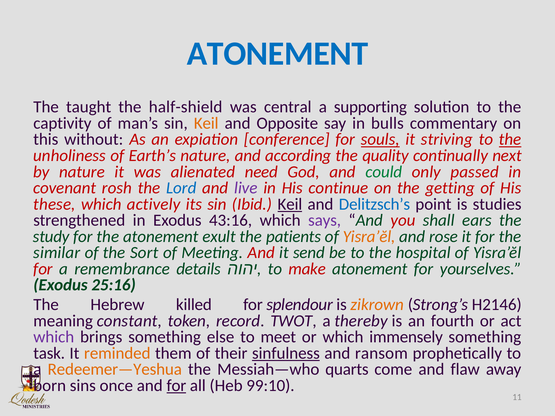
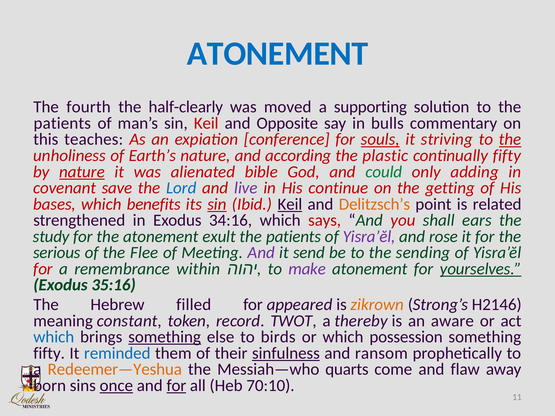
taught: taught -> fourth (89, 107)
half-shield: half-shield -> half-clearly (186, 107)
central: central -> moved (288, 107)
captivity: captivity -> patients (62, 123)
Keil colour: orange -> red (206, 123)
without: without -> teaches (94, 139)
quality: quality -> plastic (385, 156)
continually next: next -> fifty (507, 156)
nature underline: none -> present (82, 172)
need: need -> bible (261, 172)
passed: passed -> adding (475, 172)
rosh: rosh -> save (117, 188)
these: these -> bases (55, 204)
actively: actively -> benefits (154, 204)
sin underline: none -> present (217, 204)
Delitzsch’s colour: blue -> orange (374, 204)
studies: studies -> related (497, 204)
43:16: 43:16 -> 34:16 (231, 220)
says colour: purple -> red (325, 220)
Yisra’ĕl colour: orange -> purple (369, 237)
similar: similar -> serious (57, 253)
Sort: Sort -> Flee (144, 253)
And colour: red -> purple (261, 253)
hospital: hospital -> sending (423, 253)
details: details -> within (198, 269)
make colour: red -> purple (307, 269)
yourselves underline: none -> present (481, 269)
25:16: 25:16 -> 35:16 (114, 285)
killed: killed -> filled (194, 305)
splendour: splendour -> appeared (300, 305)
fourth: fourth -> aware (452, 321)
which colour: purple -> blue (54, 337)
something underline: none -> present (165, 337)
meet: meet -> birds (278, 337)
immensely: immensely -> possession (406, 337)
task: task -> fifty (49, 353)
reminded colour: orange -> blue (117, 353)
once underline: none -> present (116, 386)
99:10: 99:10 -> 70:10 (270, 386)
